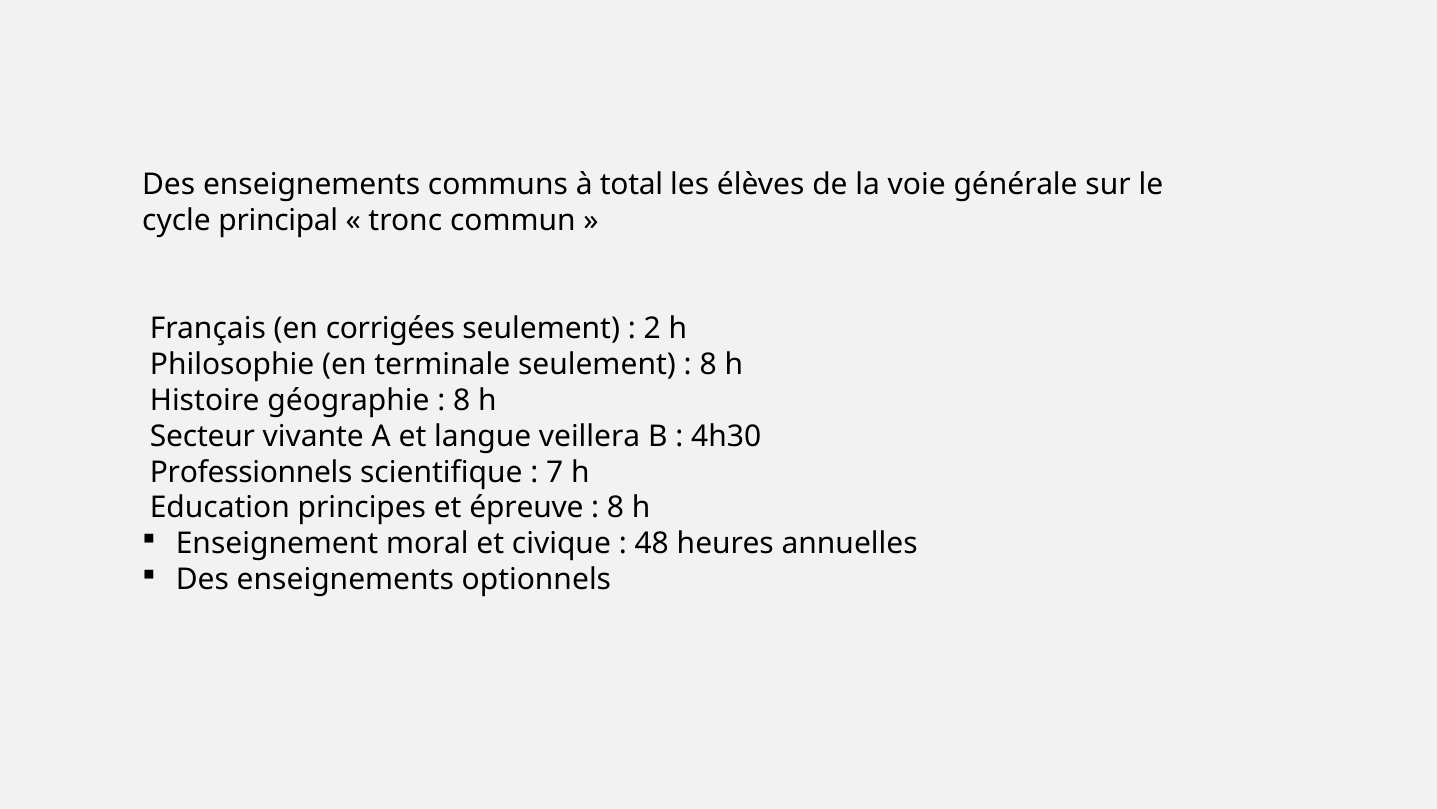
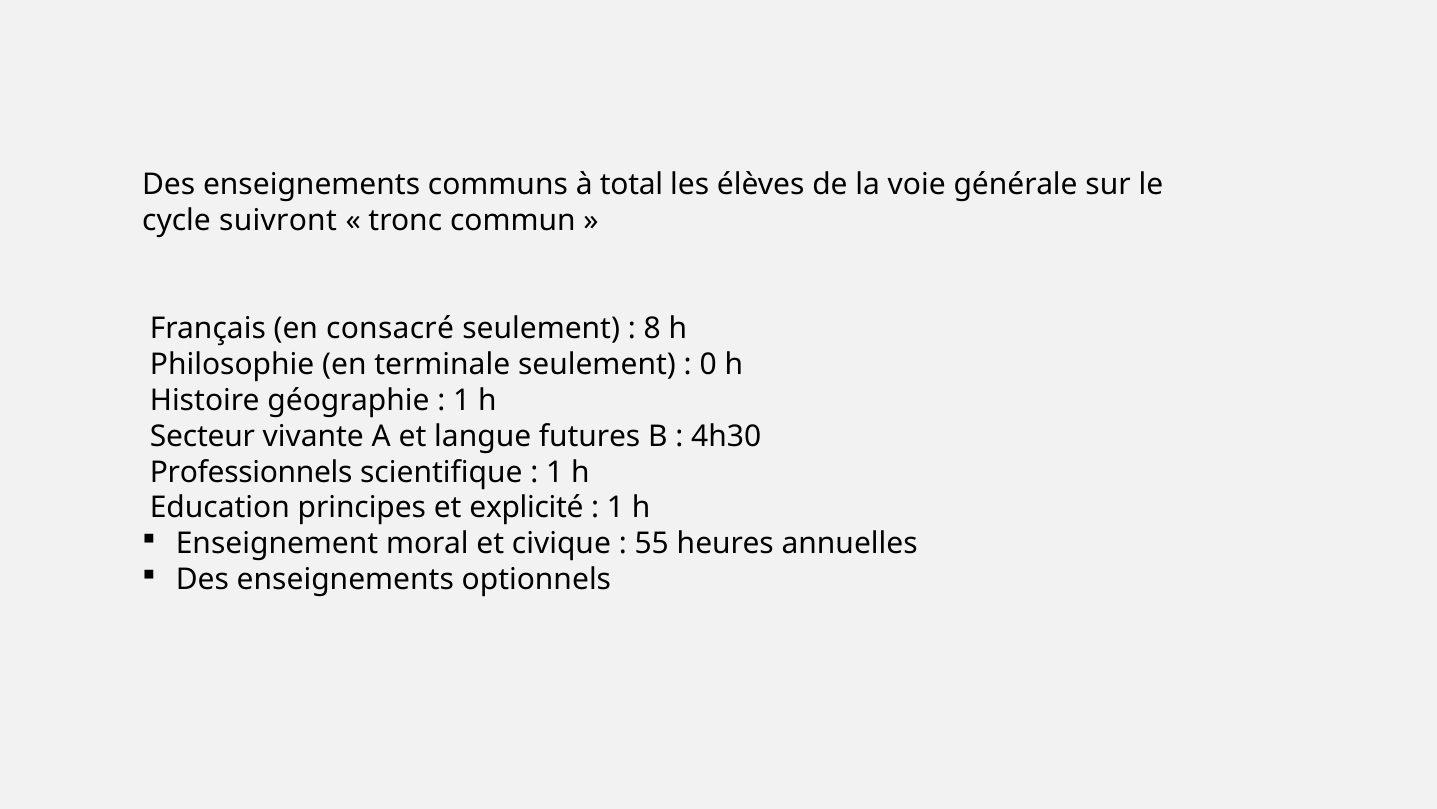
principal: principal -> suivront (278, 220)
corrigées: corrigées -> consacré (390, 328)
2: 2 -> 8 (652, 328)
8: 8 -> 0 (708, 364)
8: 8 -> 1 (462, 400)
veillera: veillera -> futures (590, 436)
7: 7 -> 1 (555, 472)
épreuve: épreuve -> explicité (527, 508)
8: 8 -> 1 (615, 508)
48: 48 -> 55 (652, 544)
